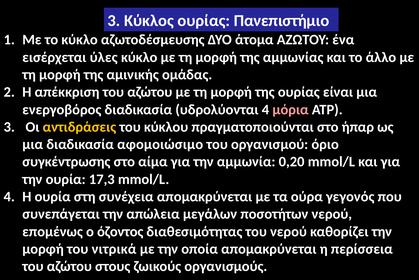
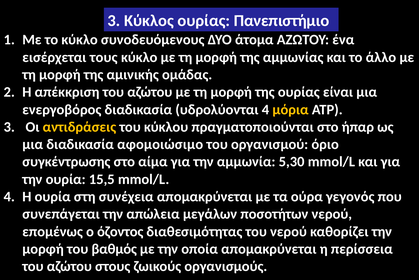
αζωτοδέσμευσης: αζωτοδέσμευσης -> συνοδευόμενους (153, 40)
ύλες: ύλες -> τους (104, 57)
μόρια colour: pink -> yellow (291, 109)
0,20: 0,20 -> 5,30 (292, 161)
17,3: 17,3 -> 15,5 (102, 179)
νιτρικά: νιτρικά -> βαθμός (114, 248)
